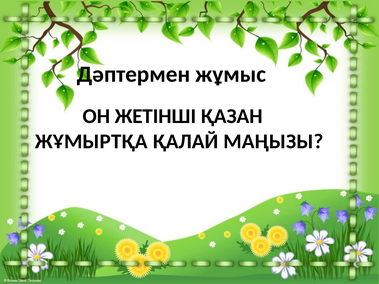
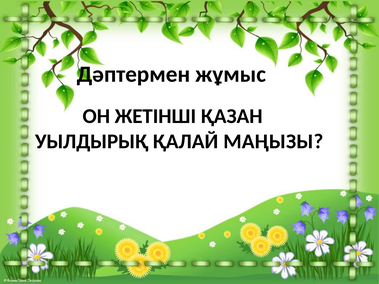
ЖҰМЫРТҚА: ЖҰМЫРТҚА -> УЫЛДЫРЫҚ (92, 142)
